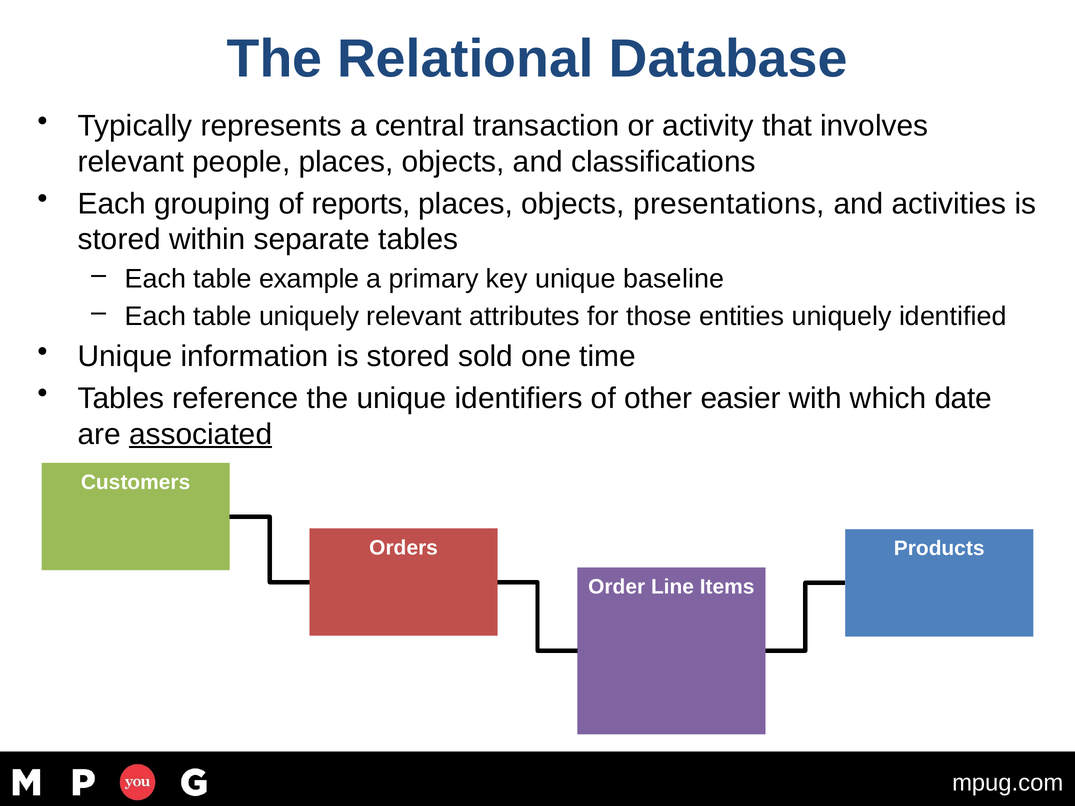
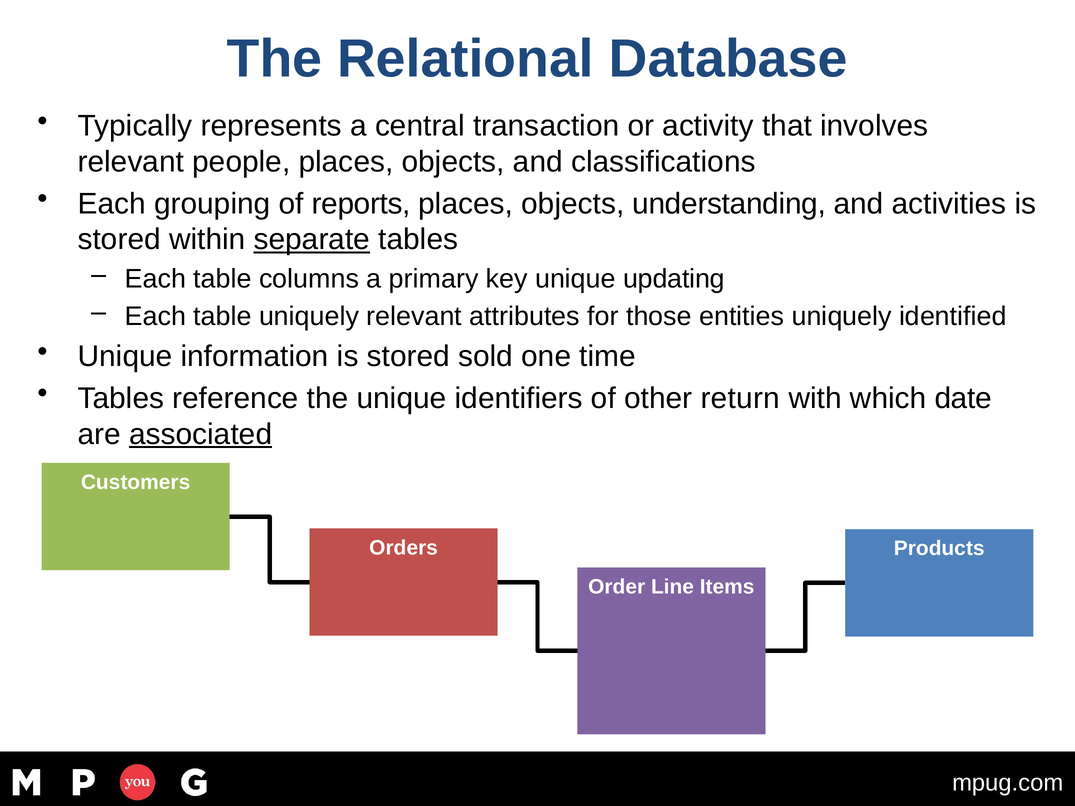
presentations: presentations -> understanding (729, 204)
separate underline: none -> present (312, 240)
example: example -> columns (309, 279)
baseline: baseline -> updating (674, 279)
easier: easier -> return (740, 398)
